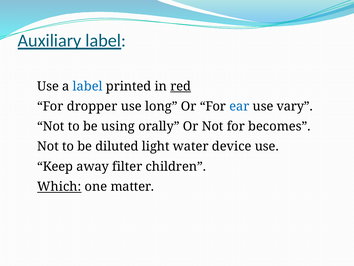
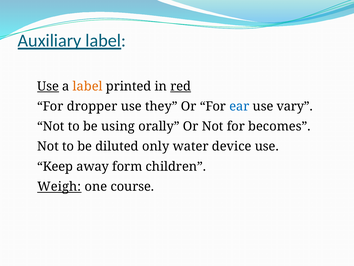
Use underline: none -> present (48, 86)
label colour: blue -> orange (88, 86)
long: long -> they (161, 106)
light: light -> only (156, 146)
filter: filter -> form (127, 166)
Which: Which -> Weigh (59, 186)
matter: matter -> course (132, 186)
